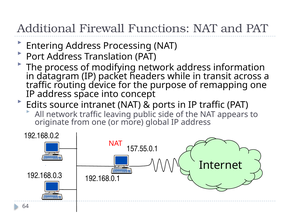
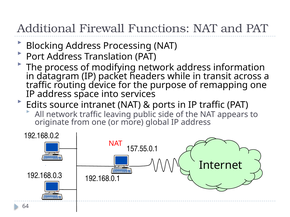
Entering: Entering -> Blocking (45, 46)
concept: concept -> services (138, 94)
